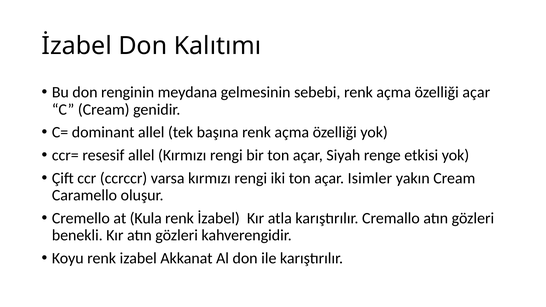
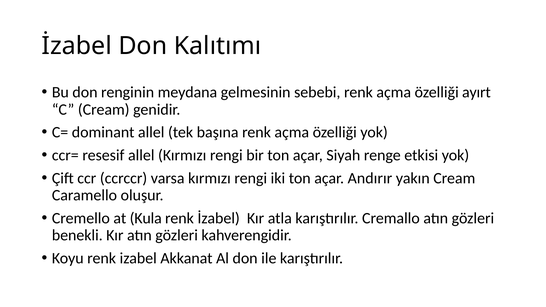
özelliği açar: açar -> ayırt (476, 92)
Isimler: Isimler -> Andırır (370, 178)
